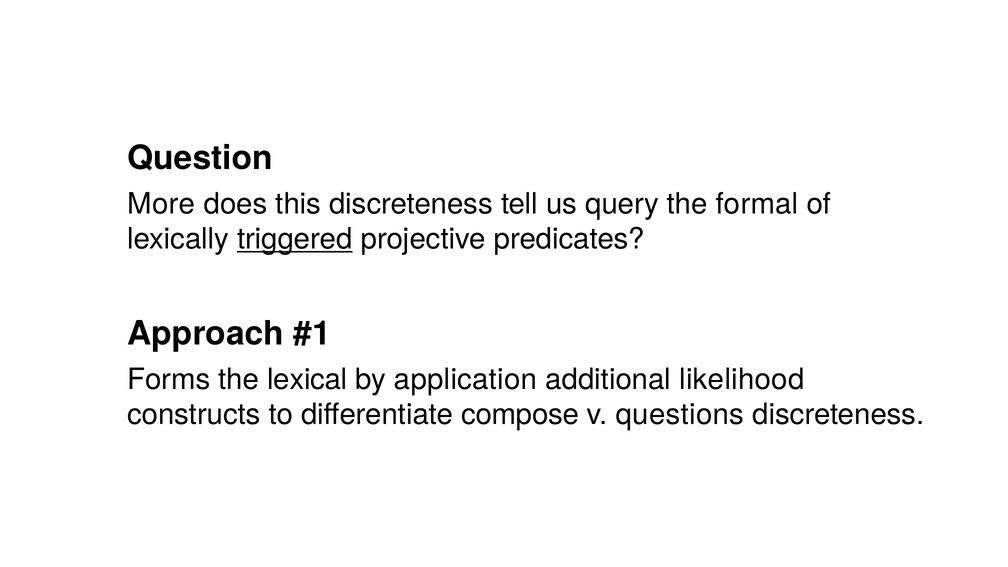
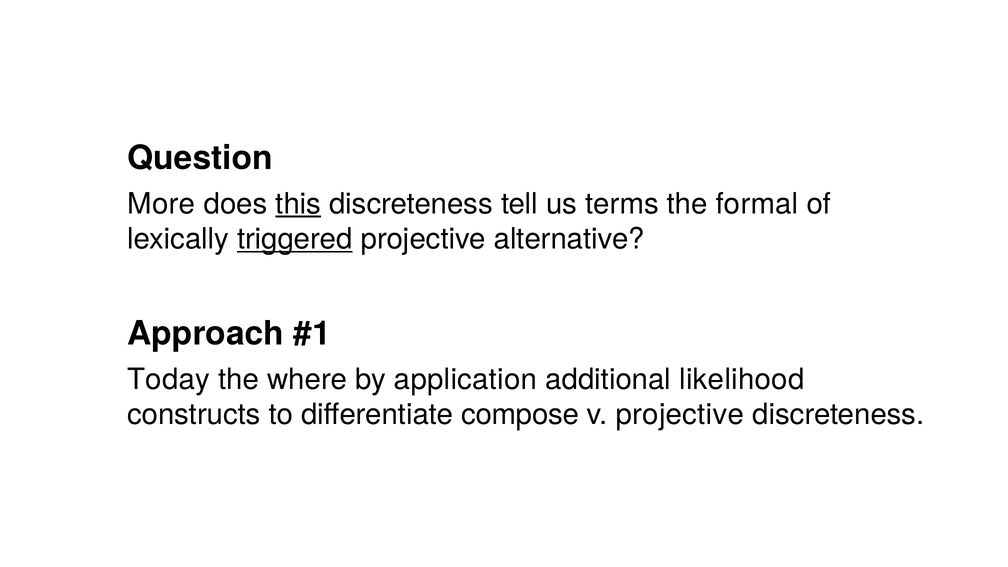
this underline: none -> present (298, 204)
query: query -> terms (622, 204)
predicates: predicates -> alternative (569, 239)
Forms: Forms -> Today (169, 379)
lexical: lexical -> where (307, 379)
v questions: questions -> projective (680, 415)
